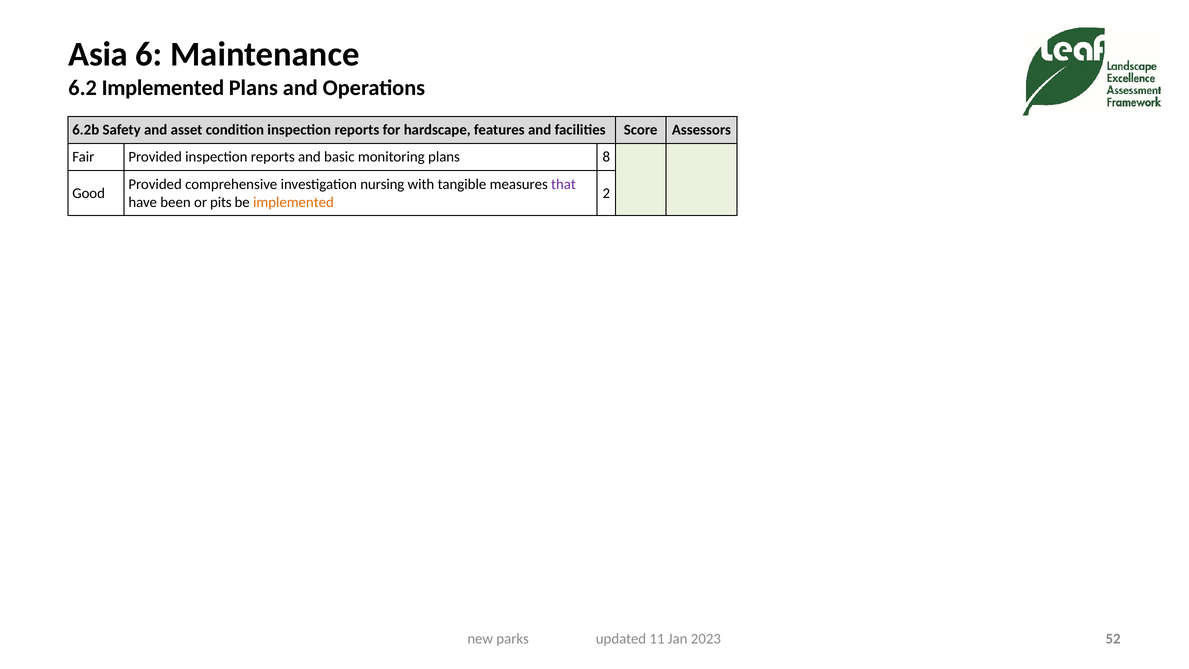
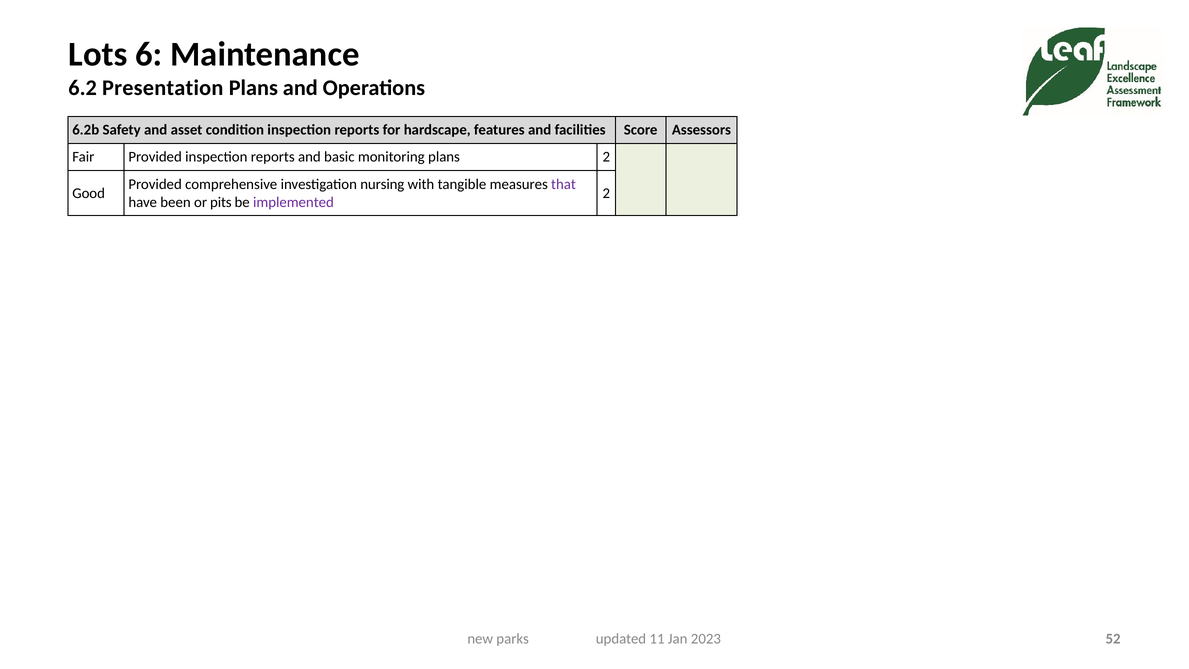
Asia: Asia -> Lots (98, 54)
6.2 Implemented: Implemented -> Presentation (163, 88)
plans 8: 8 -> 2 (606, 157)
implemented colour: orange -> purple (293, 202)
